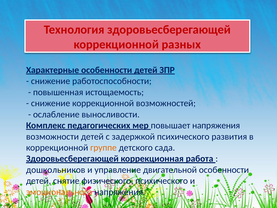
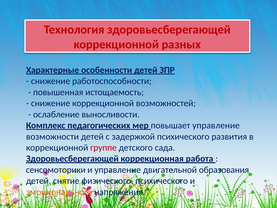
повышает напряжения: напряжения -> управление (216, 125)
группе colour: orange -> red (103, 147)
дошкольников: дошкольников -> сенсомоторики (56, 170)
двигательной особенности: особенности -> образования (224, 170)
